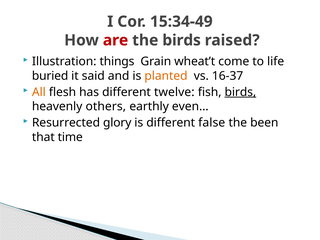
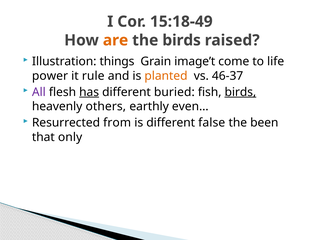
15:34-49: 15:34-49 -> 15:18-49 (181, 22)
are colour: red -> orange (116, 40)
wheat’t: wheat’t -> image’t (195, 61)
buried: buried -> power (50, 76)
said: said -> rule (93, 76)
16-37: 16-37 -> 46-37 (228, 76)
All colour: orange -> purple (39, 92)
has underline: none -> present (89, 92)
twelve: twelve -> buried (174, 92)
glory: glory -> from (117, 123)
time: time -> only (70, 137)
